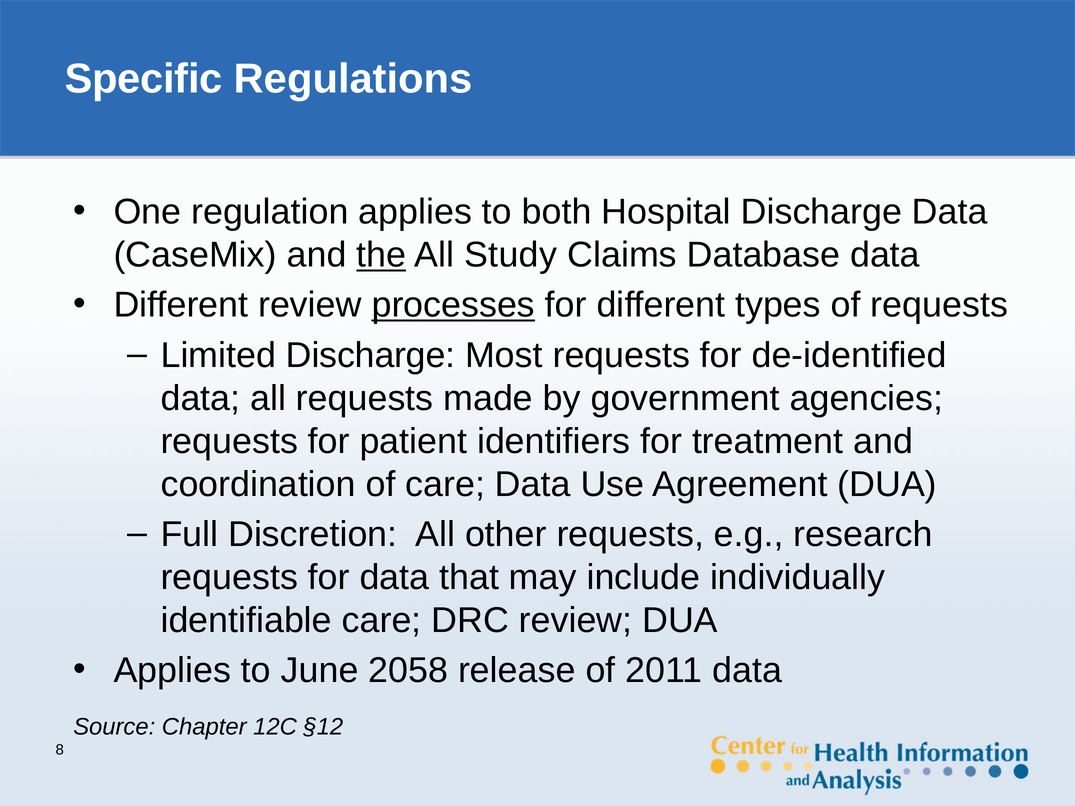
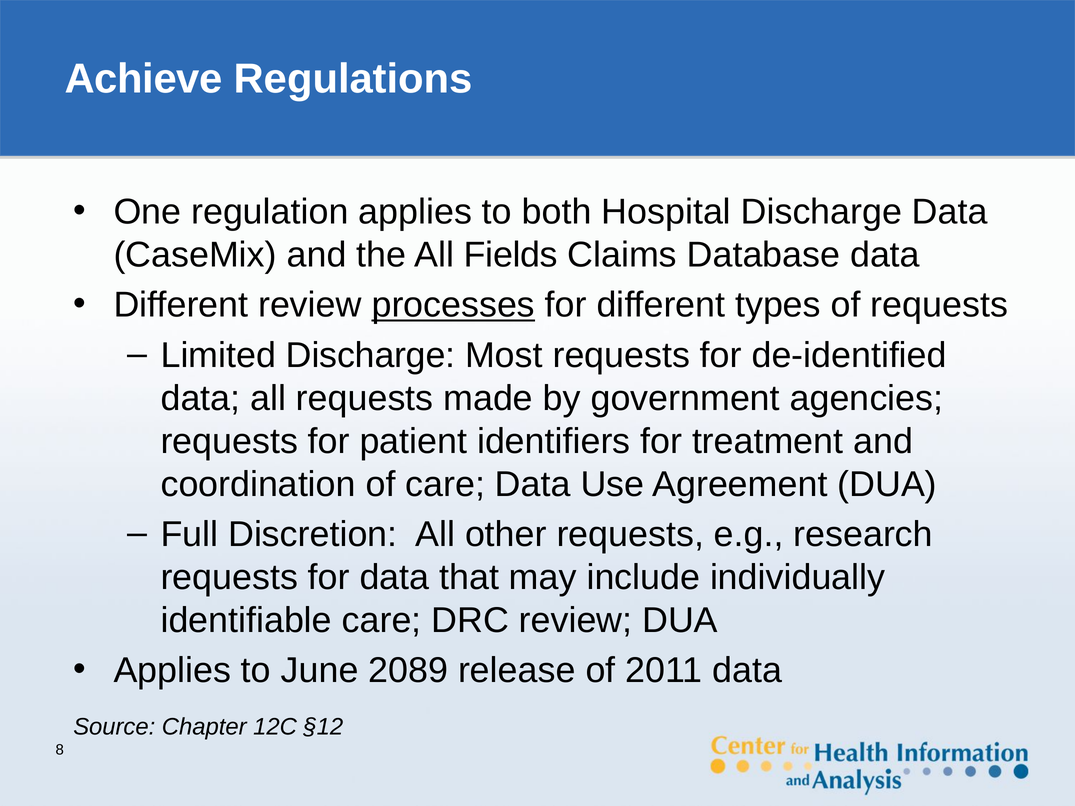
Specific: Specific -> Achieve (144, 79)
the underline: present -> none (381, 255)
Study: Study -> Fields (511, 255)
2058: 2058 -> 2089 (408, 671)
